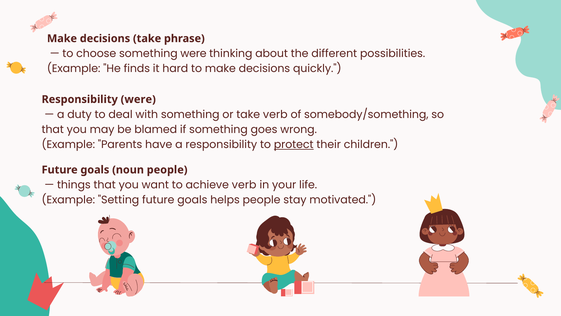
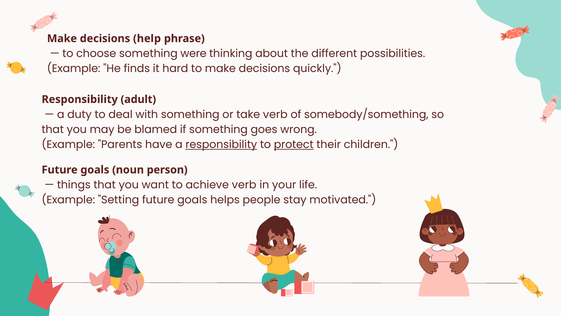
decisions take: take -> help (147, 38)
Responsibility were: were -> adult (138, 99)
responsibility underline: none -> present (221, 144)
noun people: people -> person (167, 170)
